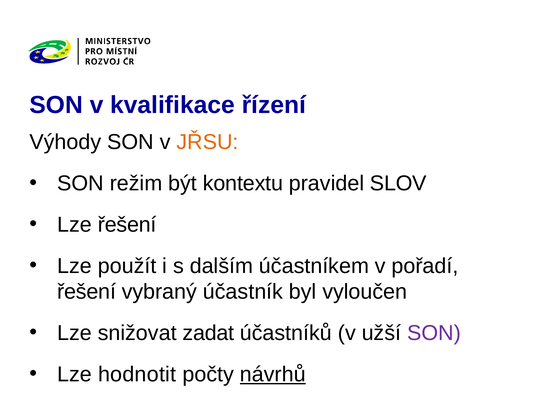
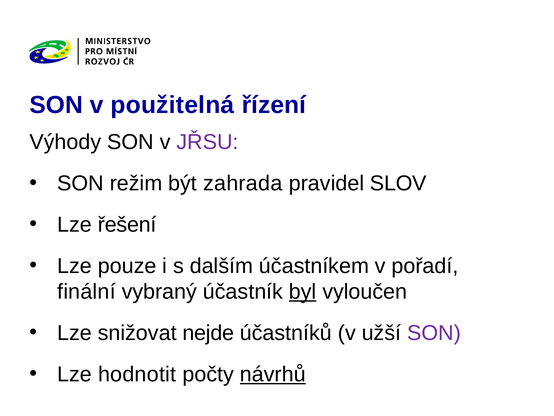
kvalifikace: kvalifikace -> použitelná (172, 105)
JŘSU colour: orange -> purple (207, 142)
kontextu: kontextu -> zahrada (243, 183)
použít: použít -> pouze (127, 266)
řešení: řešení -> finální (86, 291)
byl underline: none -> present (303, 291)
zadat: zadat -> nejde (208, 333)
